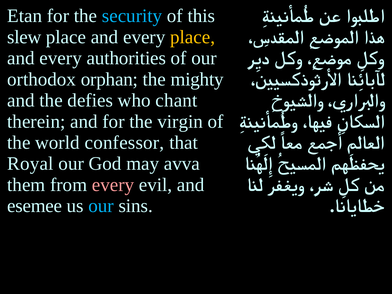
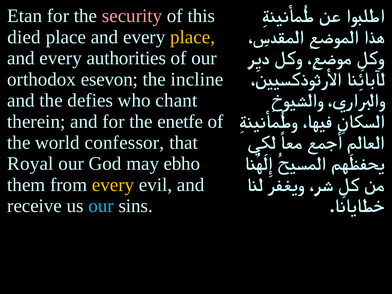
security colour: light blue -> pink (132, 16)
slew: slew -> died (24, 37)
orphan: orphan -> esevon (109, 79)
mighty: mighty -> incline (197, 79)
virgin: virgin -> enetfe (180, 121)
avva: avva -> ebho (182, 164)
every colour: pink -> yellow (113, 185)
esemee: esemee -> receive (35, 206)
